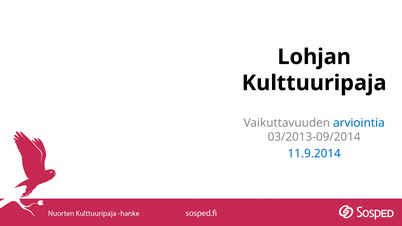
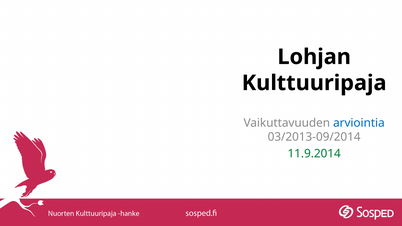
11.9.2014 colour: blue -> green (314, 154)
